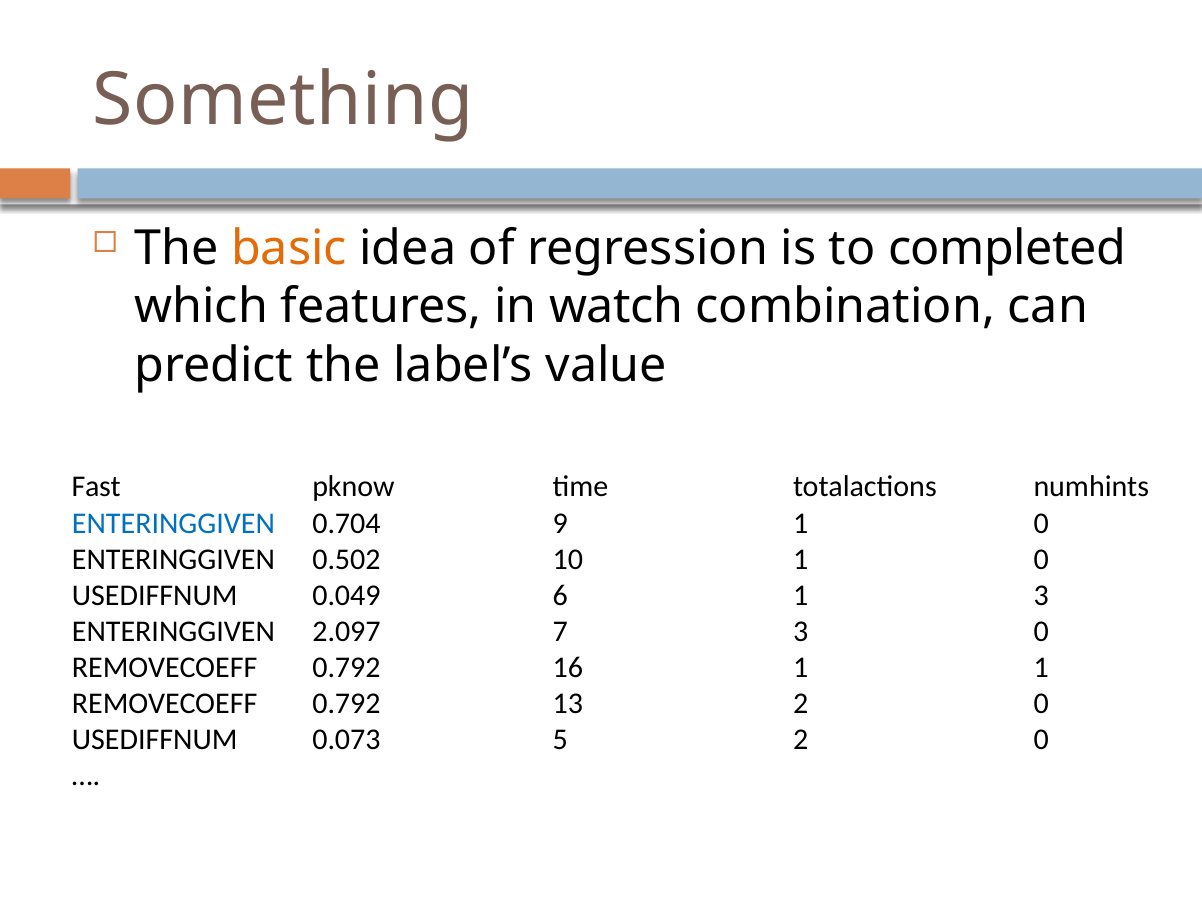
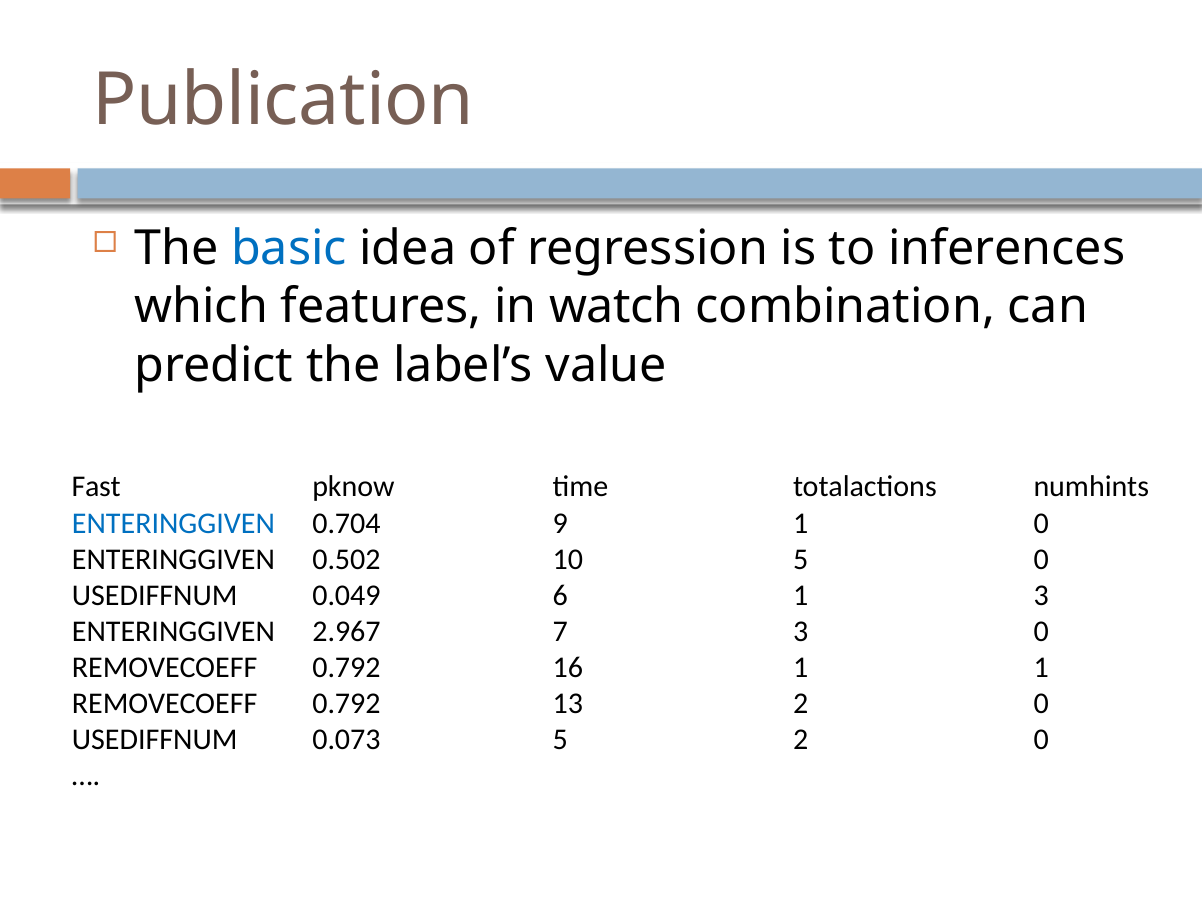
Something: Something -> Publication (283, 100)
basic colour: orange -> blue (289, 249)
completed: completed -> inferences (1007, 249)
10 1: 1 -> 5 (801, 559)
2.097: 2.097 -> 2.967 (346, 631)
